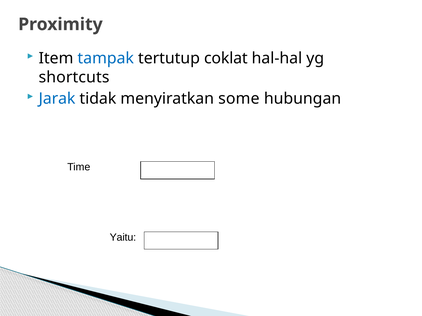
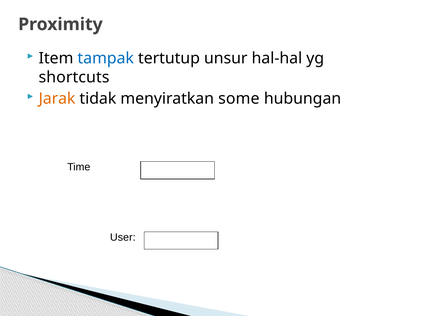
coklat: coklat -> unsur (226, 58)
Jarak colour: blue -> orange (57, 99)
Yaitu: Yaitu -> User (123, 238)
